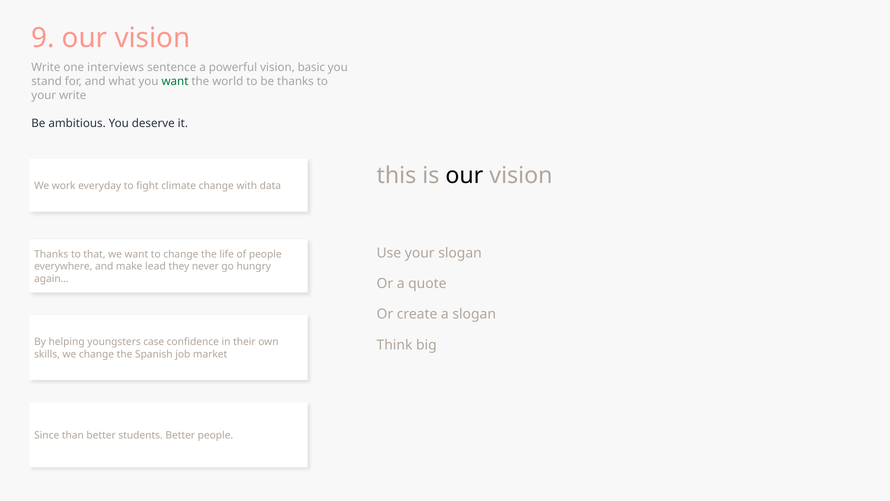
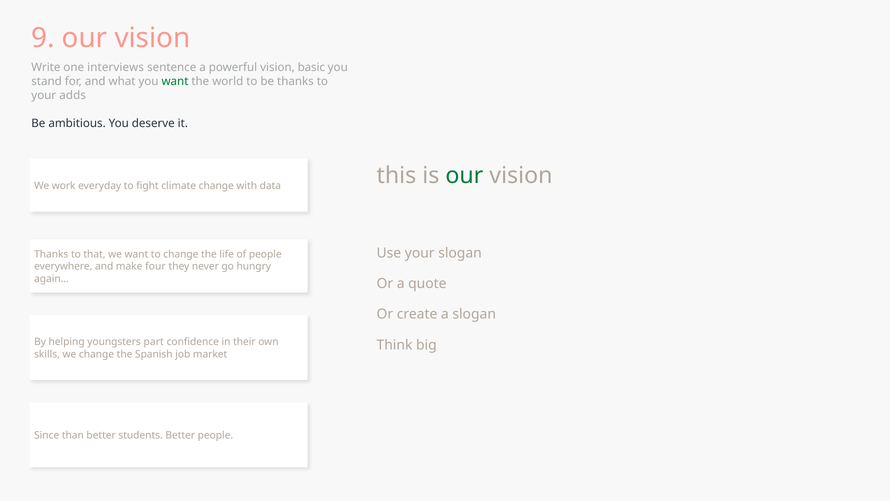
your write: write -> adds (73, 95)
our colour: black -> green (464, 176)
lead: lead -> four (155, 266)
case: case -> part (154, 342)
